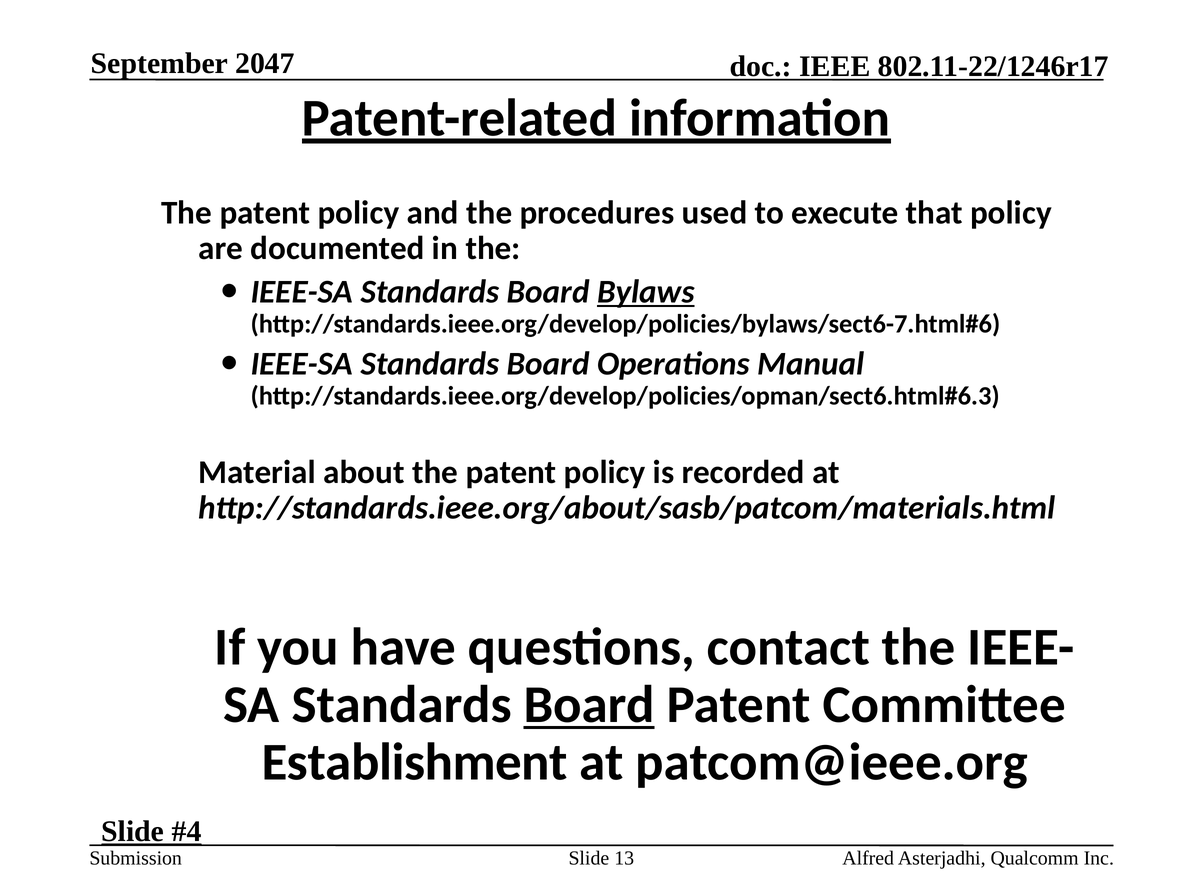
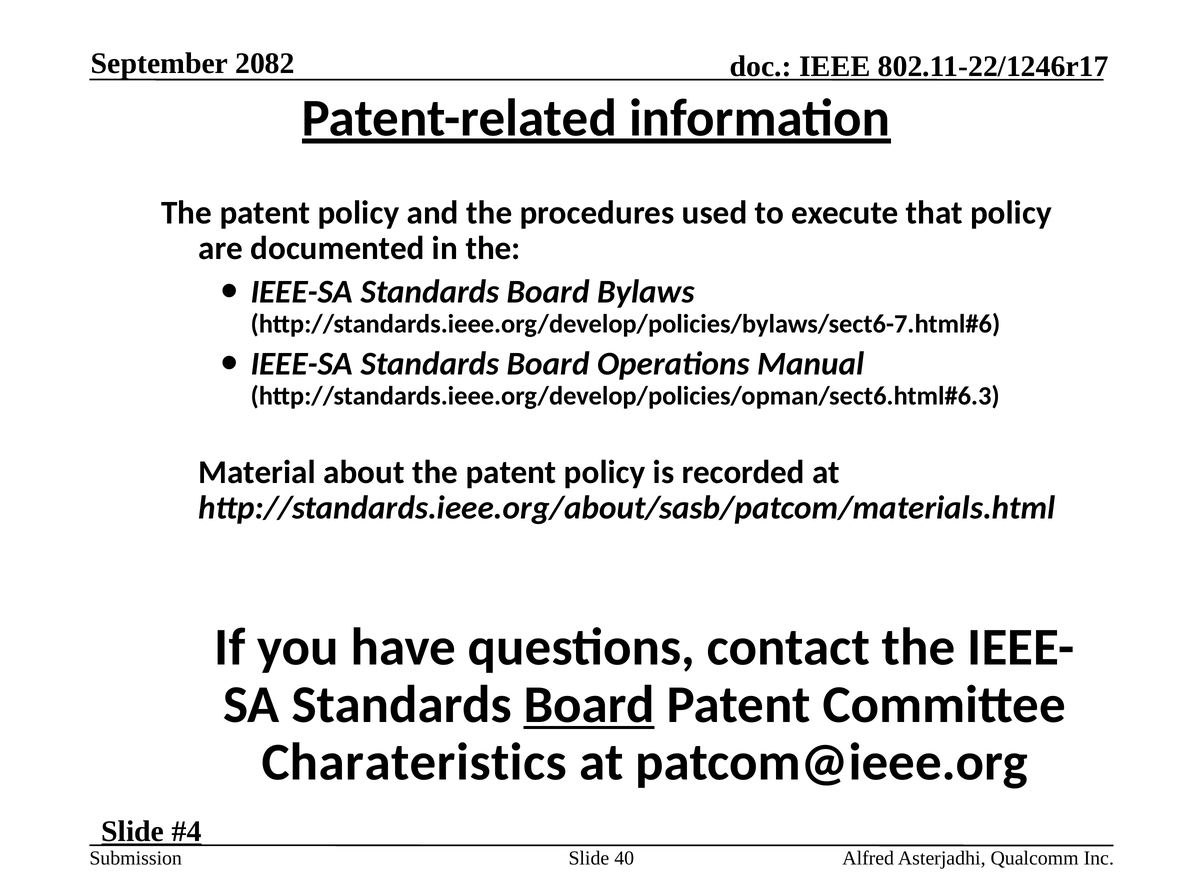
2047: 2047 -> 2082 (265, 63)
Bylaws underline: present -> none (646, 292)
Establishment: Establishment -> Charateristics (414, 762)
13: 13 -> 40 (624, 858)
